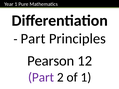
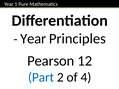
Part: Part -> Year (33, 39)
Part colour: purple -> blue (41, 77)
of 1: 1 -> 4 (86, 77)
